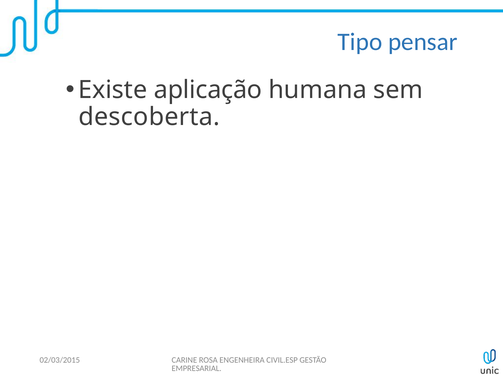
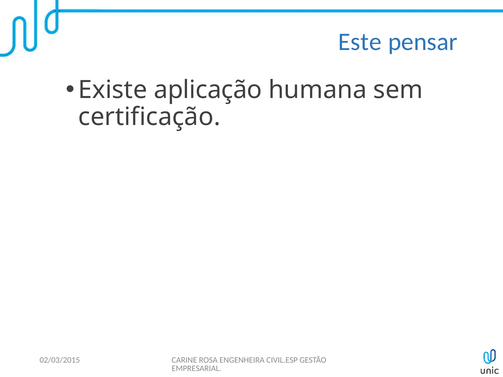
Tipo: Tipo -> Este (360, 42)
descoberta: descoberta -> certificação (149, 117)
